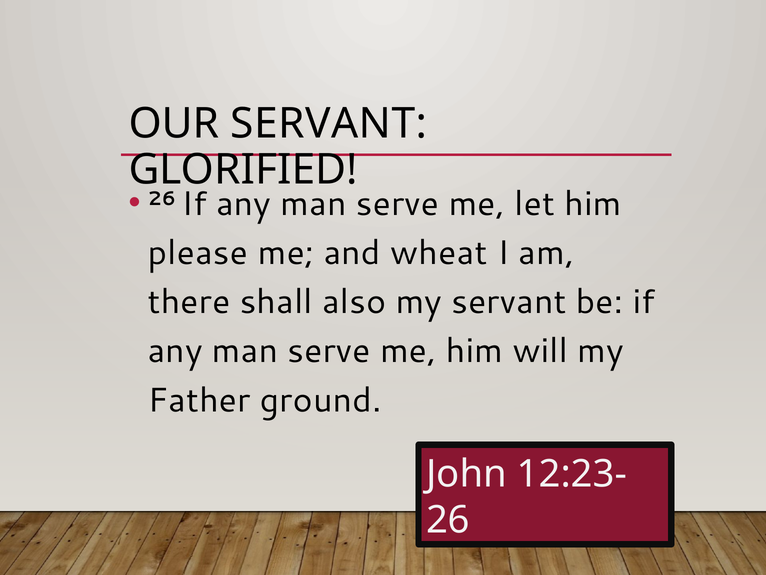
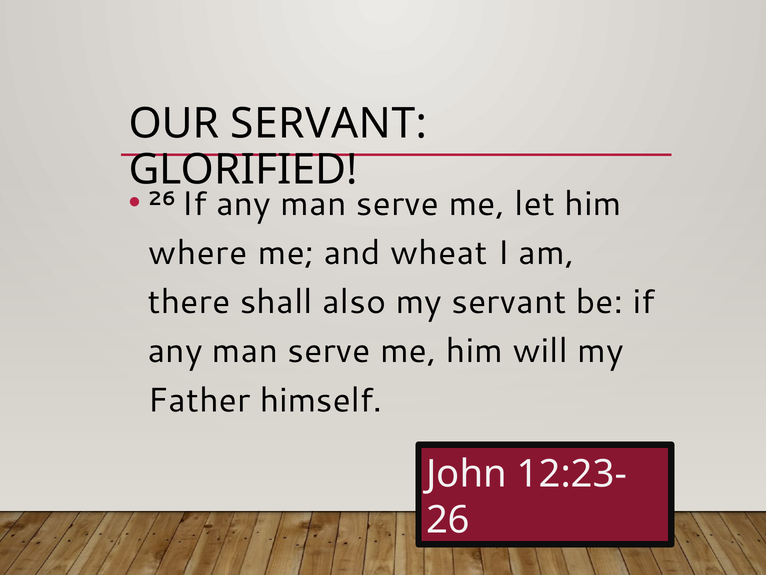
please: please -> where (198, 253)
ground: ground -> himself (321, 400)
